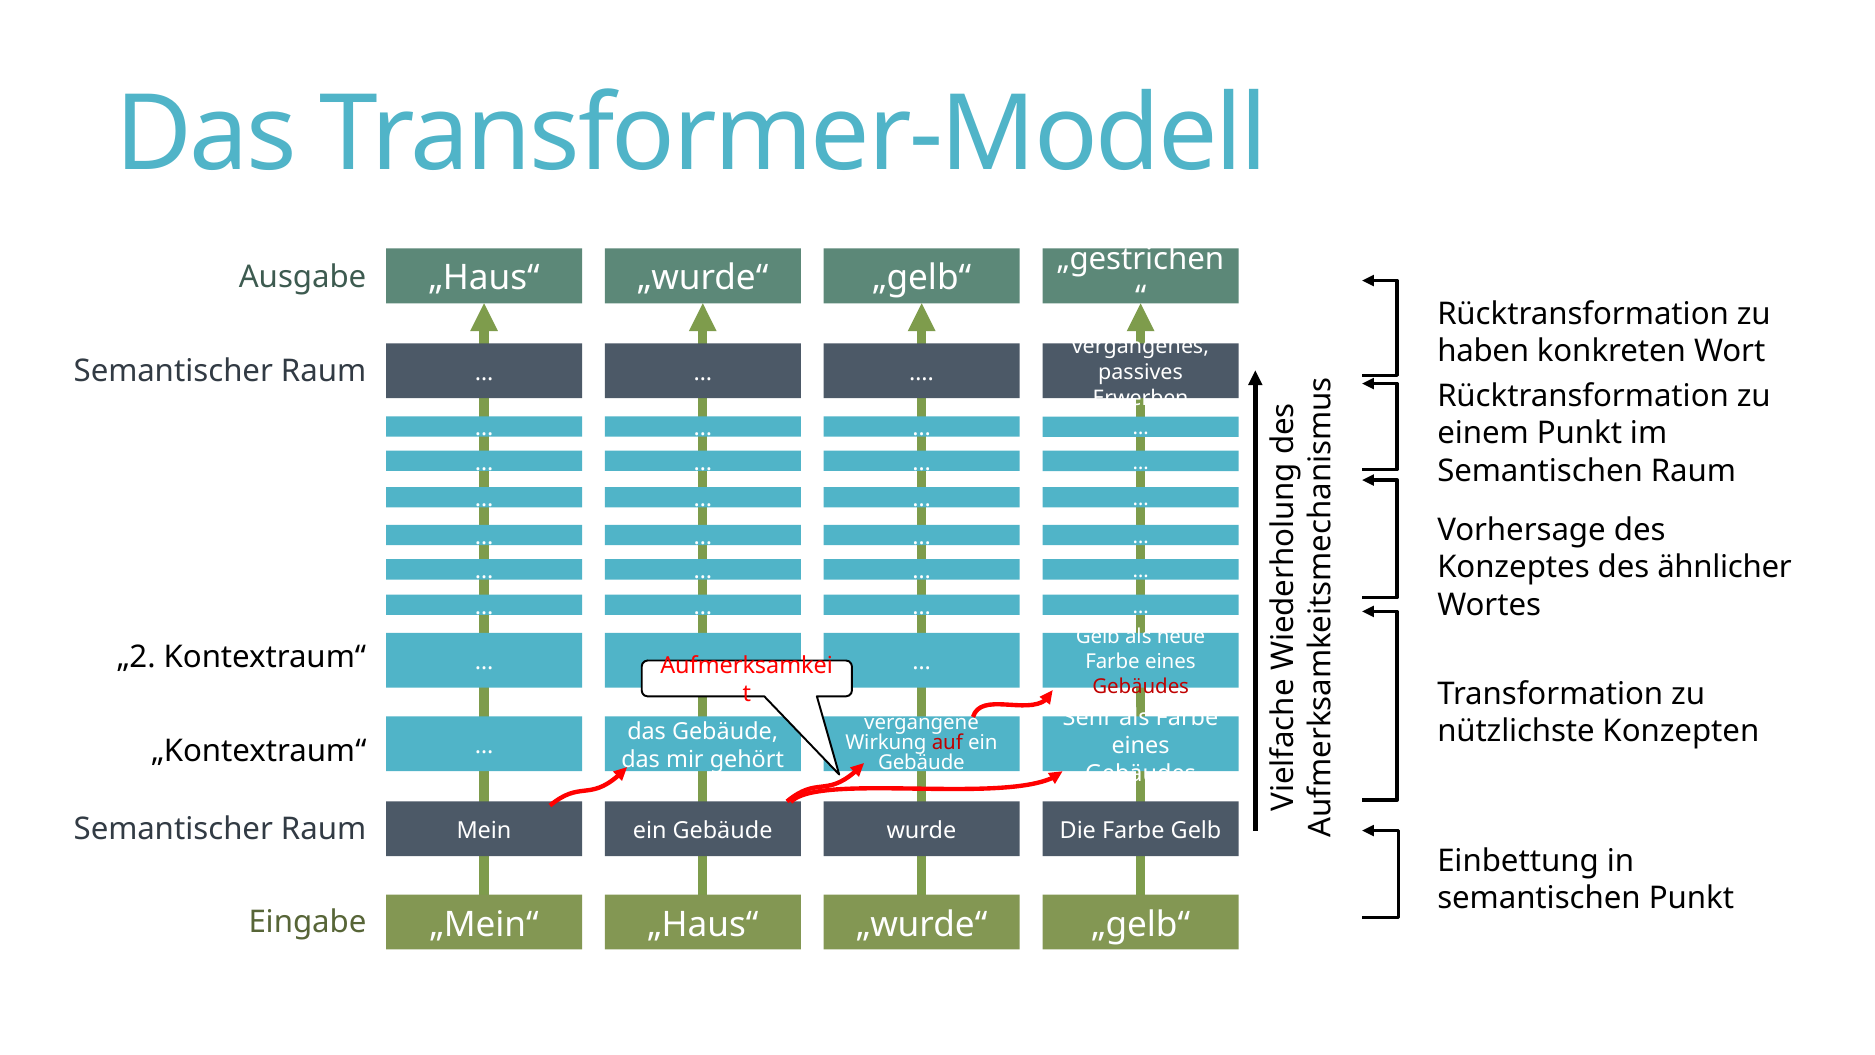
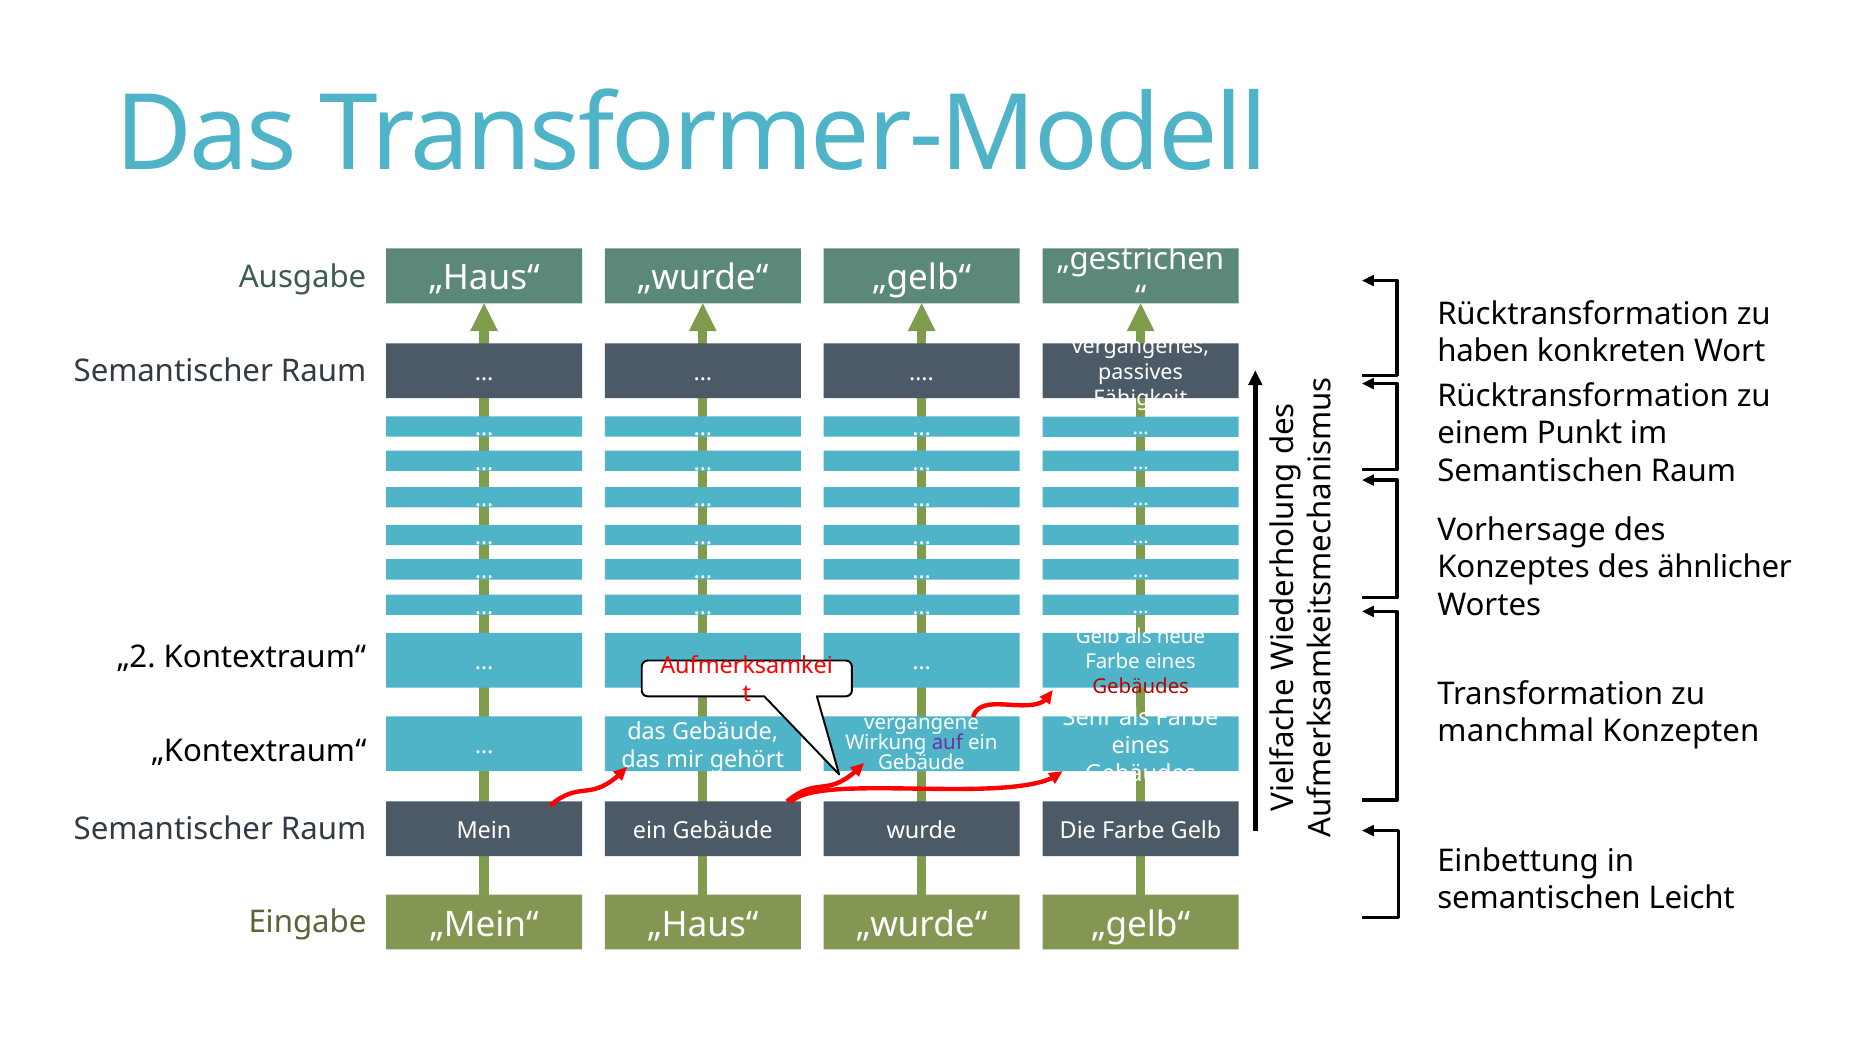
Erwerben: Erwerben -> Fähigkeit (1140, 398)
nützlichste: nützlichste -> manchmal (1516, 731)
auf colour: red -> purple (947, 742)
semantischen Punkt: Punkt -> Leicht (1692, 898)
